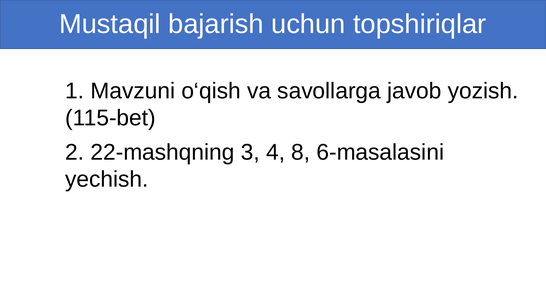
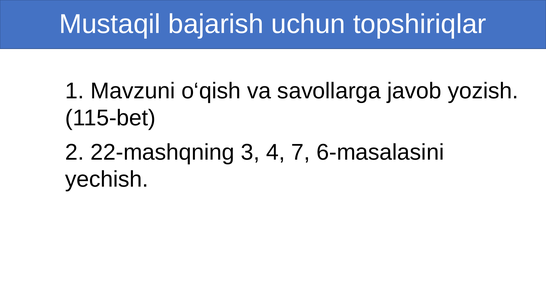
8: 8 -> 7 (301, 152)
